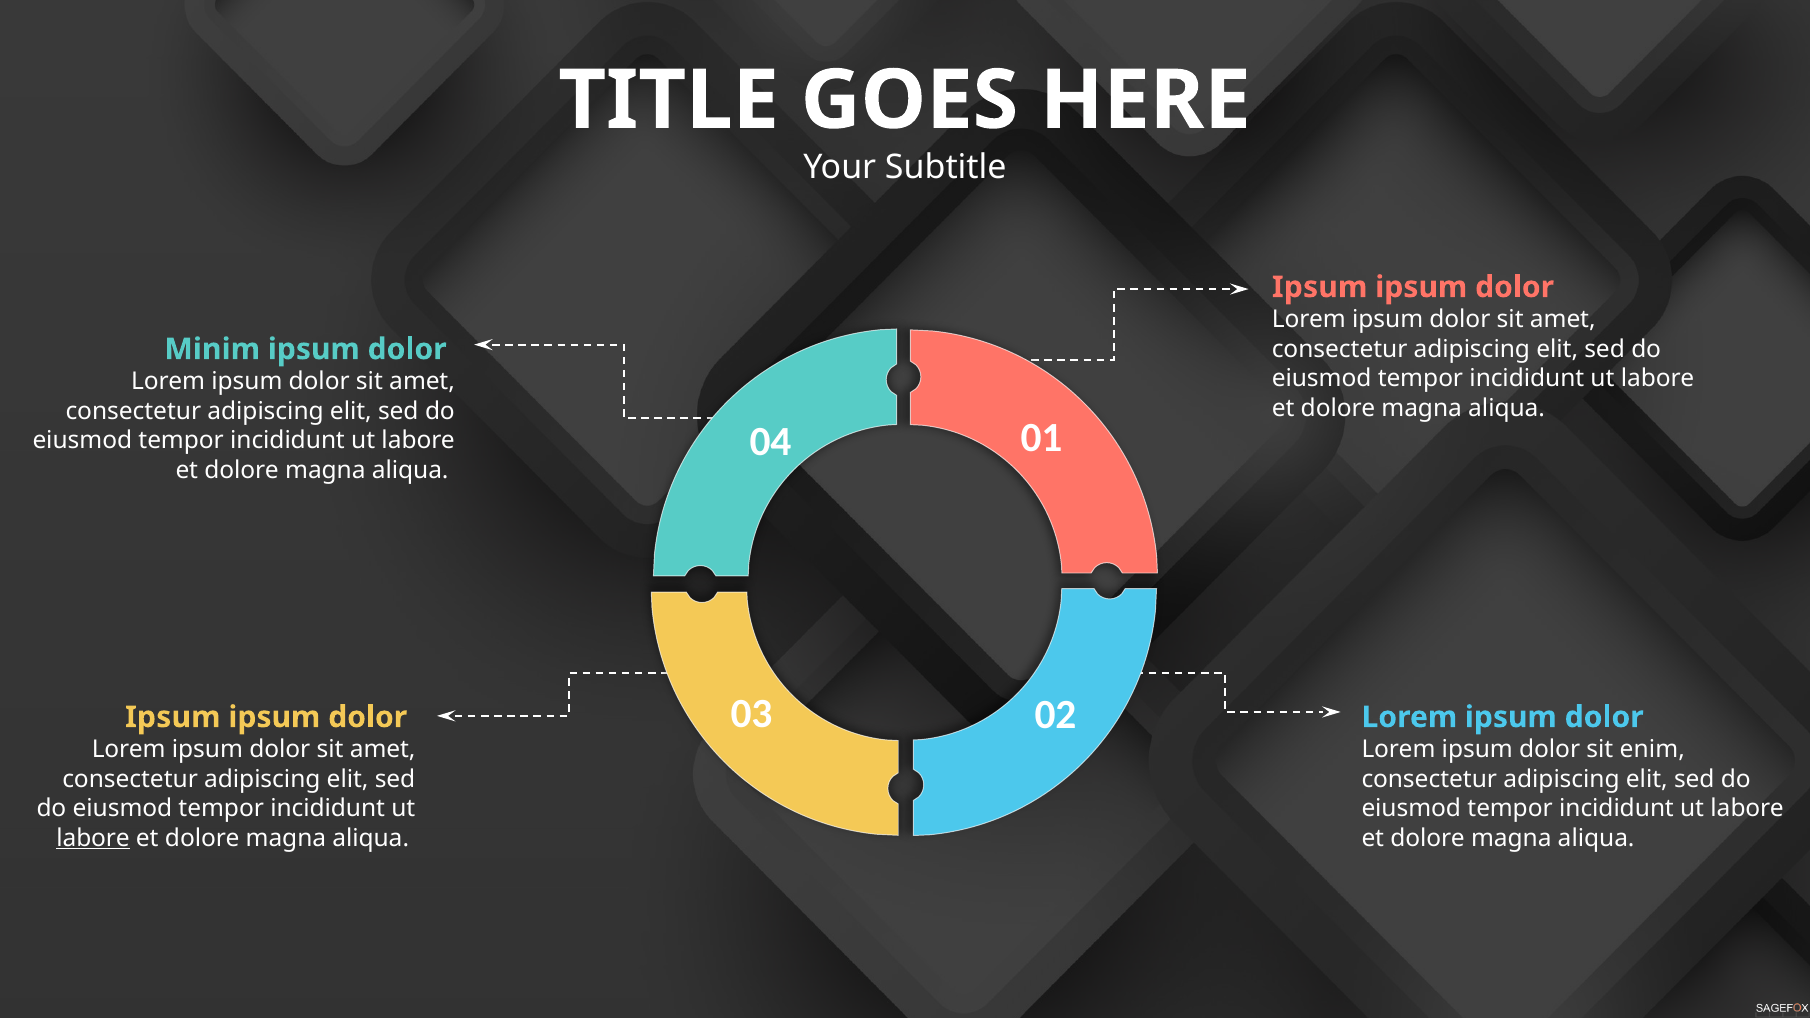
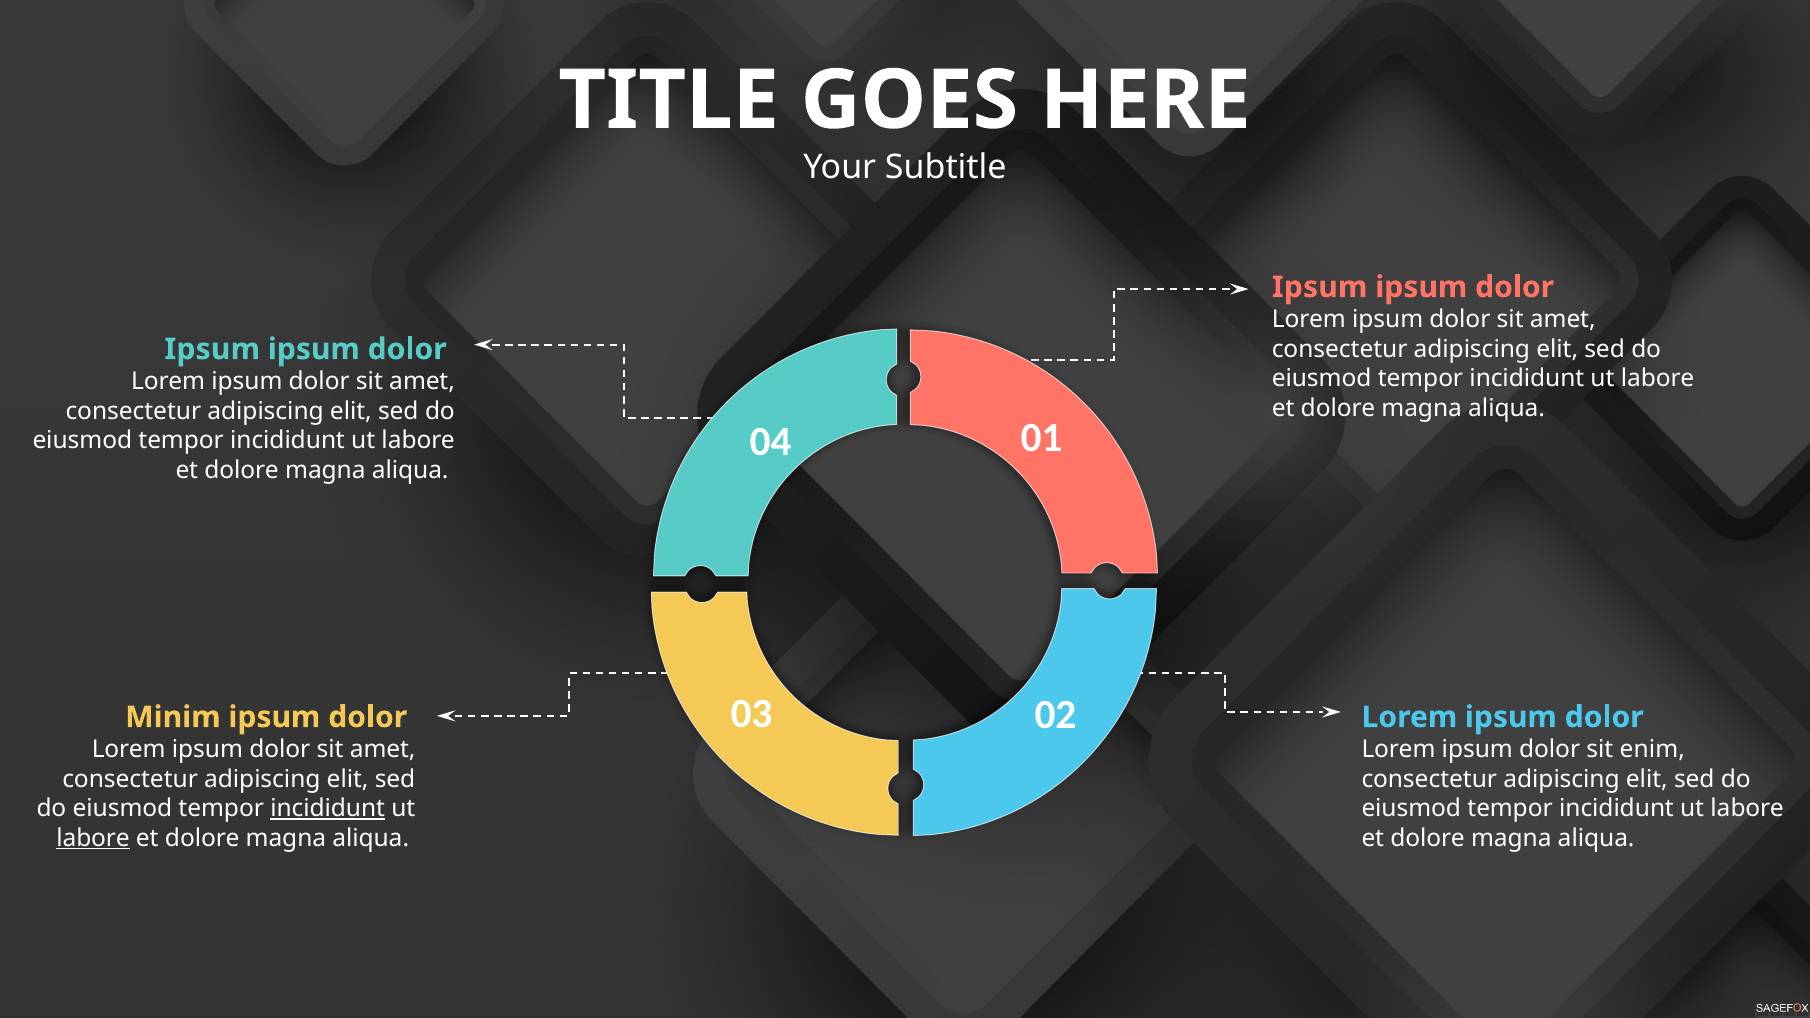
Minim: Minim -> Ipsum (212, 349)
Ipsum: Ipsum -> Minim (173, 717)
incididunt underline: none -> present (328, 809)
